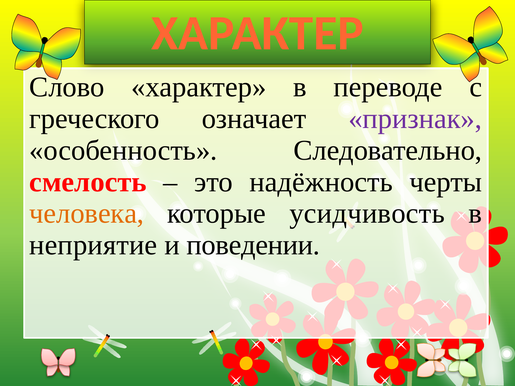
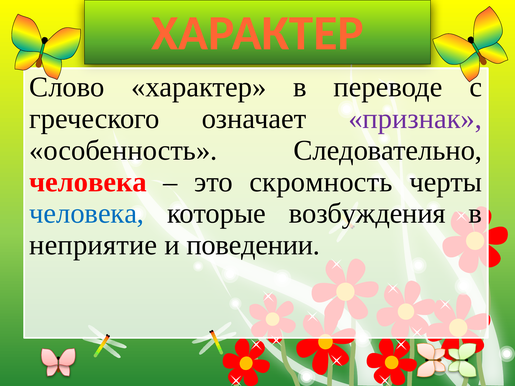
смелость: смелость -> человека (88, 182)
надёжность: надёжность -> скромность (321, 182)
человека colour: orange -> blue (87, 214)
усидчивость: усидчивость -> возбуждения (367, 214)
